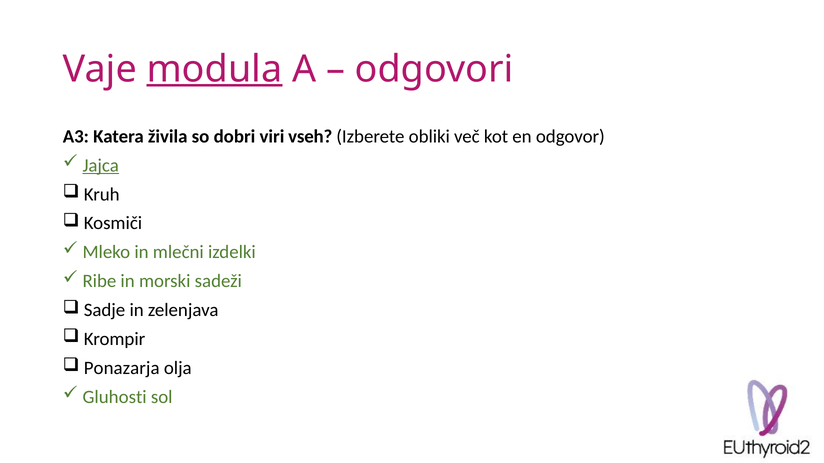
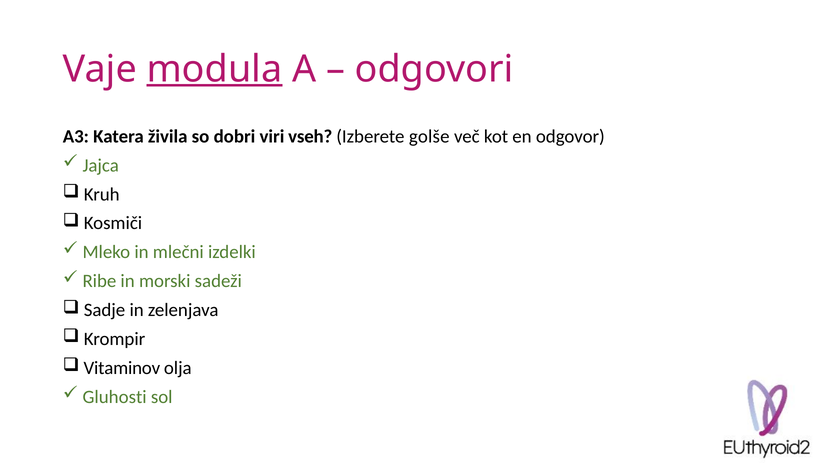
obliki: obliki -> golše (429, 137)
Jajca underline: present -> none (101, 166)
Ponazarja: Ponazarja -> Vitaminov (122, 368)
